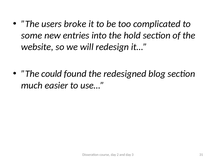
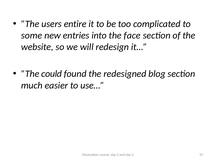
broke: broke -> entire (75, 24)
hold: hold -> face (132, 35)
